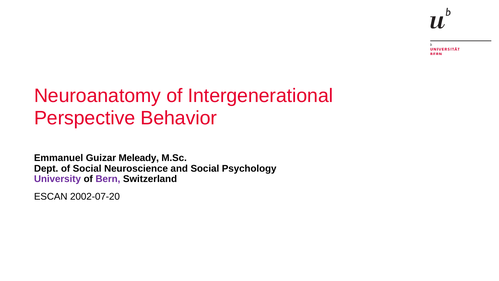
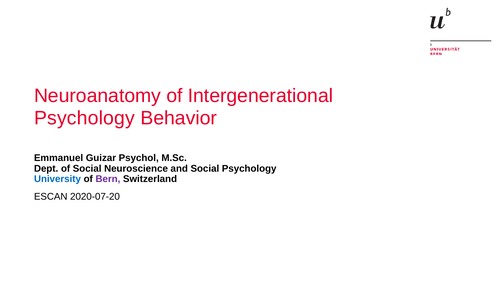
Perspective: Perspective -> Psychology (85, 118)
Meleady: Meleady -> Psychol (139, 158)
University colour: purple -> blue (57, 179)
2002-07-20: 2002-07-20 -> 2020-07-20 (95, 196)
